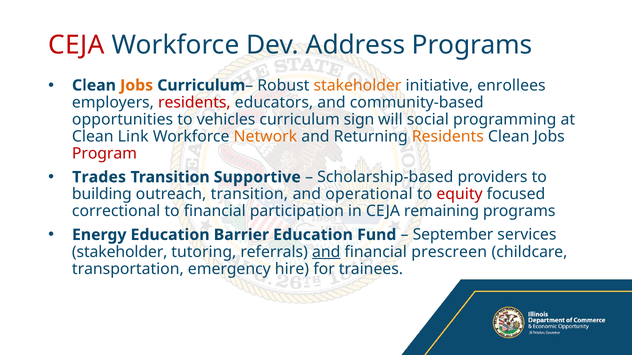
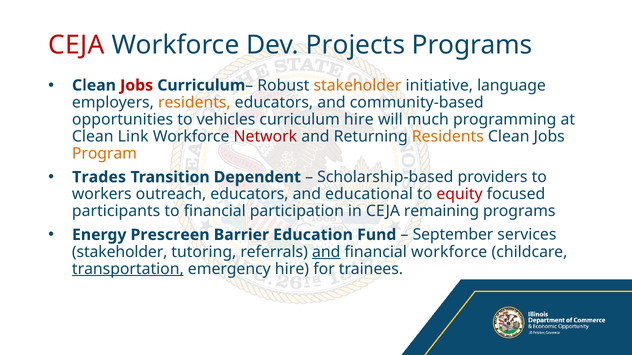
Address: Address -> Projects (355, 45)
Jobs colour: orange -> red (137, 85)
enrollees: enrollees -> language (511, 85)
residents colour: red -> orange (194, 103)
curriculum sign: sign -> hire (359, 120)
social: social -> much (428, 120)
Network colour: orange -> red (265, 137)
Program colour: red -> orange (104, 154)
Supportive: Supportive -> Dependent (257, 177)
building: building -> workers (102, 194)
outreach transition: transition -> educators (249, 194)
operational: operational -> educational (369, 194)
correctional: correctional -> participants (116, 211)
Energy Education: Education -> Prescreen (170, 235)
financial prescreen: prescreen -> workforce (449, 252)
transportation underline: none -> present (128, 269)
